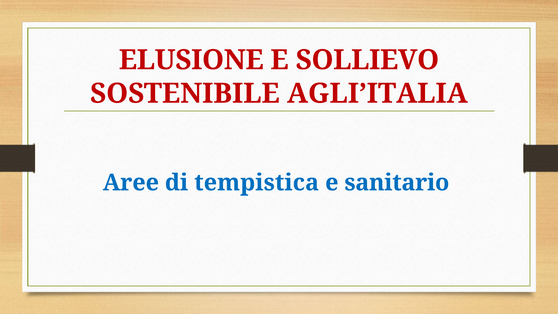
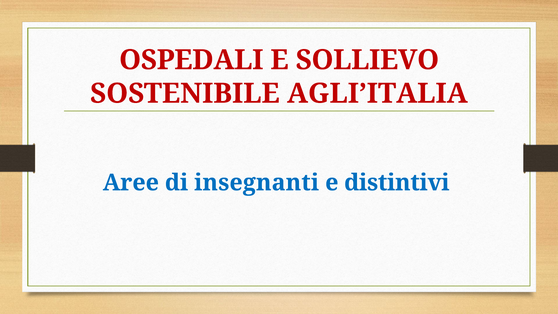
ELUSIONE: ELUSIONE -> OSPEDALI (191, 60)
tempistica: tempistica -> insegnanti (257, 183)
sanitario: sanitario -> distintivi (397, 183)
